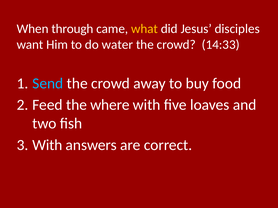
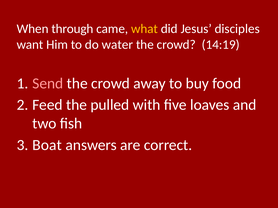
14:33: 14:33 -> 14:19 (221, 45)
Send colour: light blue -> pink (48, 84)
where: where -> pulled (110, 105)
With: With -> Boat (47, 145)
